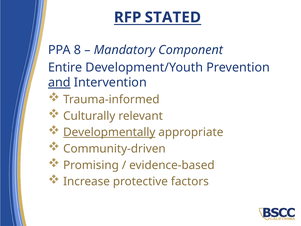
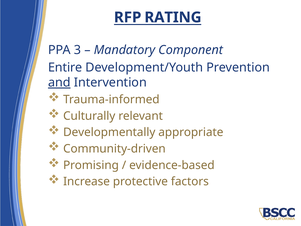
STATED: STATED -> RATING (173, 17)
8: 8 -> 3 (77, 50)
Developmentally underline: present -> none (109, 132)
